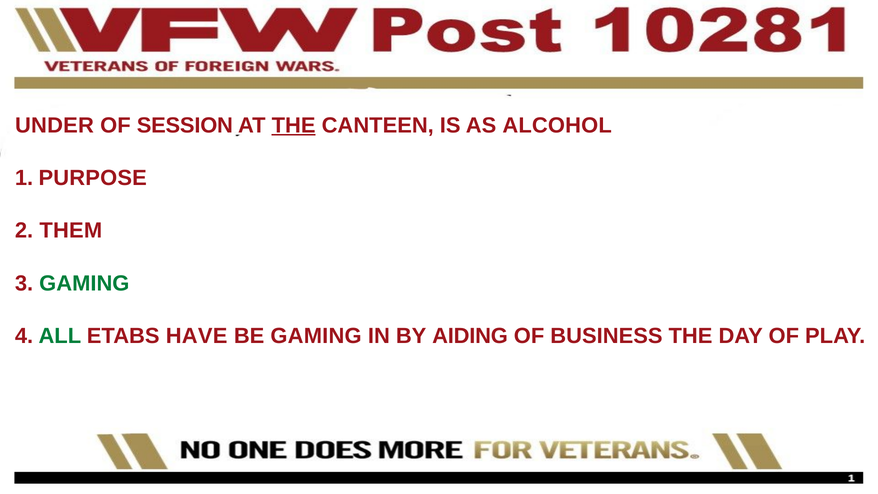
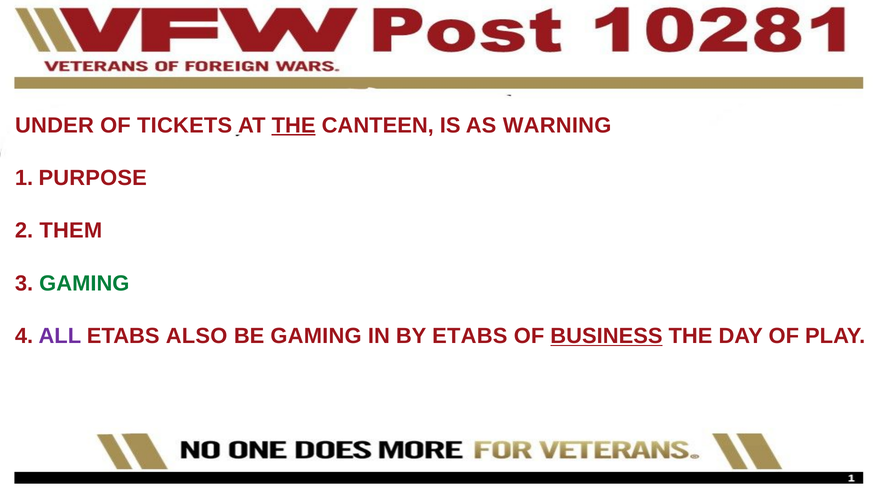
SESSION: SESSION -> TICKETS (185, 125)
ALCOHOL: ALCOHOL -> WARNING (557, 125)
ALL colour: green -> purple (60, 336)
HAVE: HAVE -> ALSO (197, 336)
BY AIDING: AIDING -> ETABS (470, 336)
BUSINESS underline: none -> present (606, 336)
